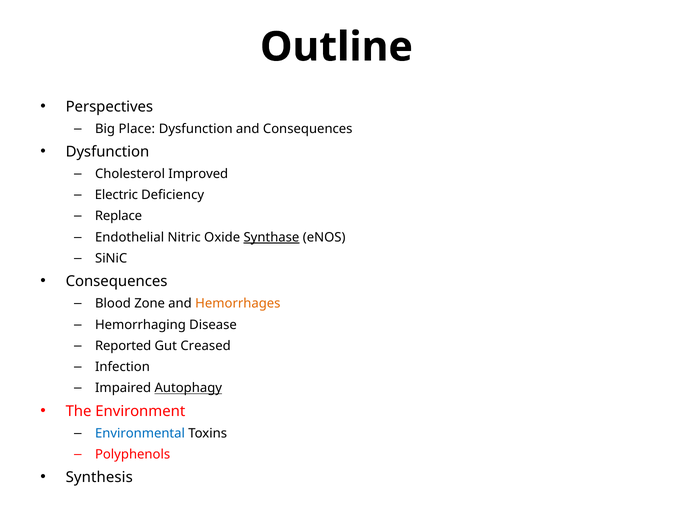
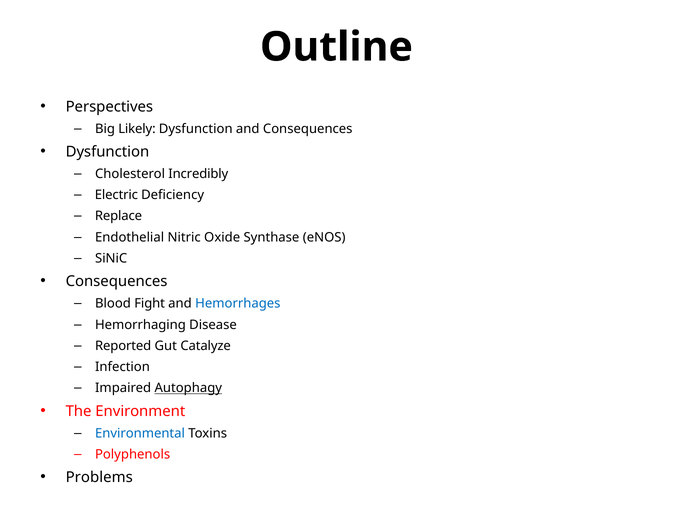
Place: Place -> Likely (137, 129)
Improved: Improved -> Incredibly (198, 174)
Synthase underline: present -> none (271, 237)
Zone: Zone -> Fight (150, 303)
Hemorrhages colour: orange -> blue (238, 303)
Creased: Creased -> Catalyze (206, 346)
Synthesis: Synthesis -> Problems (99, 477)
